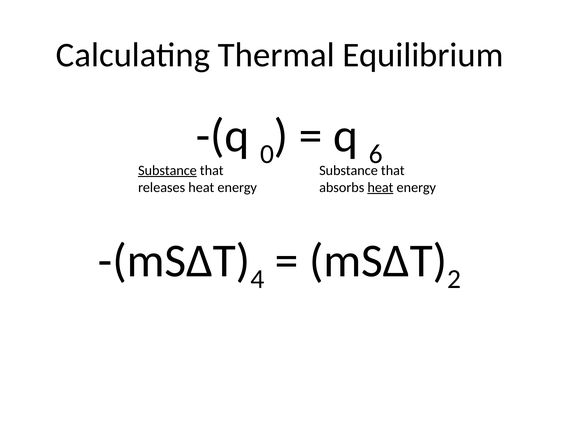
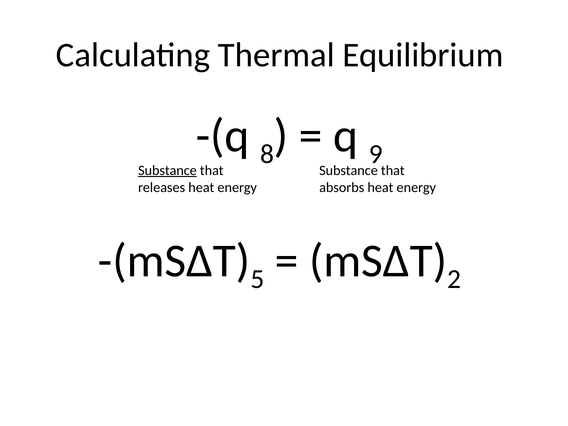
0: 0 -> 8 (267, 154)
6: 6 -> 9 (376, 154)
heat underline: present -> none (380, 187)
4: 4 -> 5 (257, 279)
